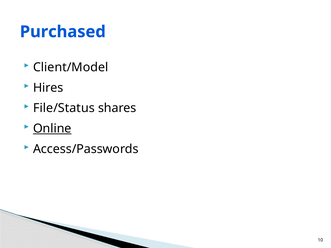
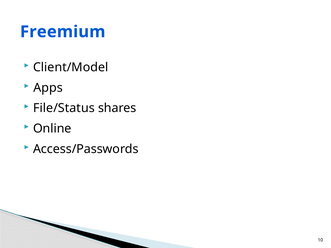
Purchased: Purchased -> Freemium (63, 32)
Hires: Hires -> Apps (48, 88)
Online underline: present -> none (52, 129)
